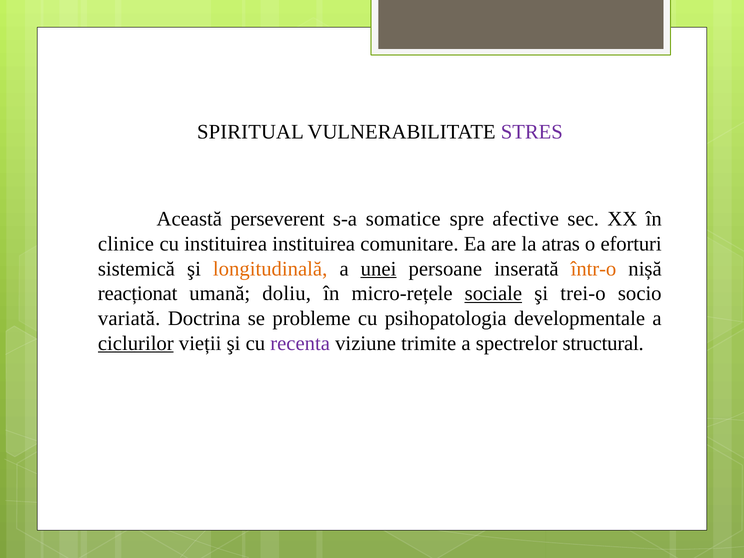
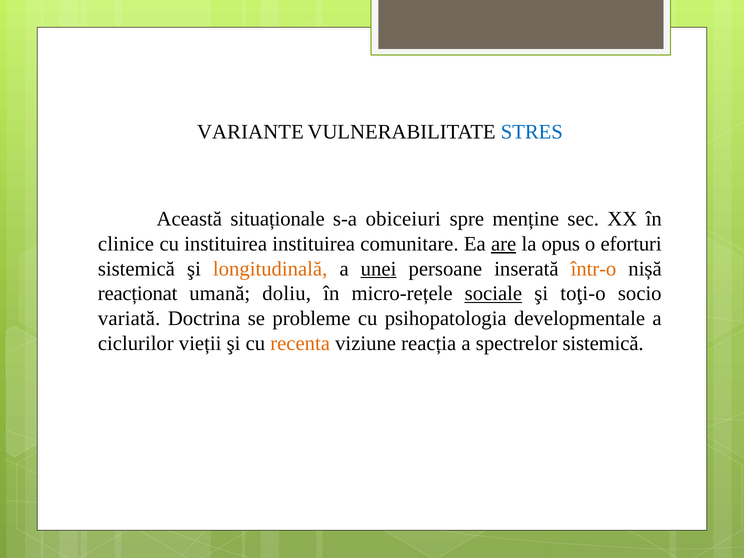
SPIRITUAL: SPIRITUAL -> VARIANTE (250, 132)
STRES colour: purple -> blue (532, 132)
perseverent: perseverent -> situaționale (278, 219)
somatice: somatice -> obiceiuri (403, 219)
afective: afective -> menține (526, 219)
are underline: none -> present (504, 244)
atras: atras -> opus (561, 244)
trei-o: trei-o -> toţi-o (583, 294)
ciclurilor underline: present -> none (136, 343)
recenta colour: purple -> orange (300, 343)
trimite: trimite -> reacția (429, 343)
spectrelor structural: structural -> sistemică (603, 343)
